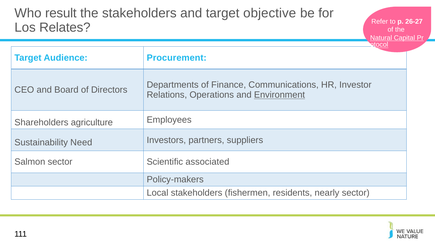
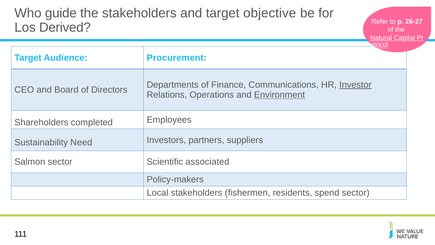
result: result -> guide (61, 13)
Relates: Relates -> Derived (65, 27)
Investor underline: none -> present (355, 85)
agriculture: agriculture -> completed (92, 122)
nearly: nearly -> spend (327, 193)
